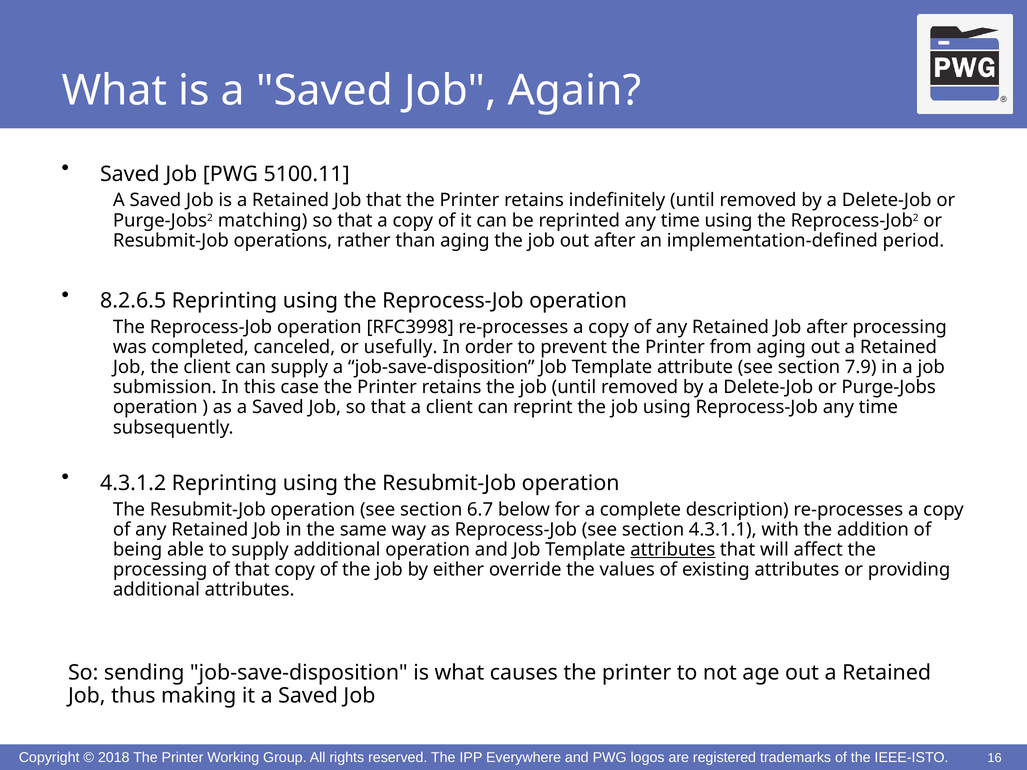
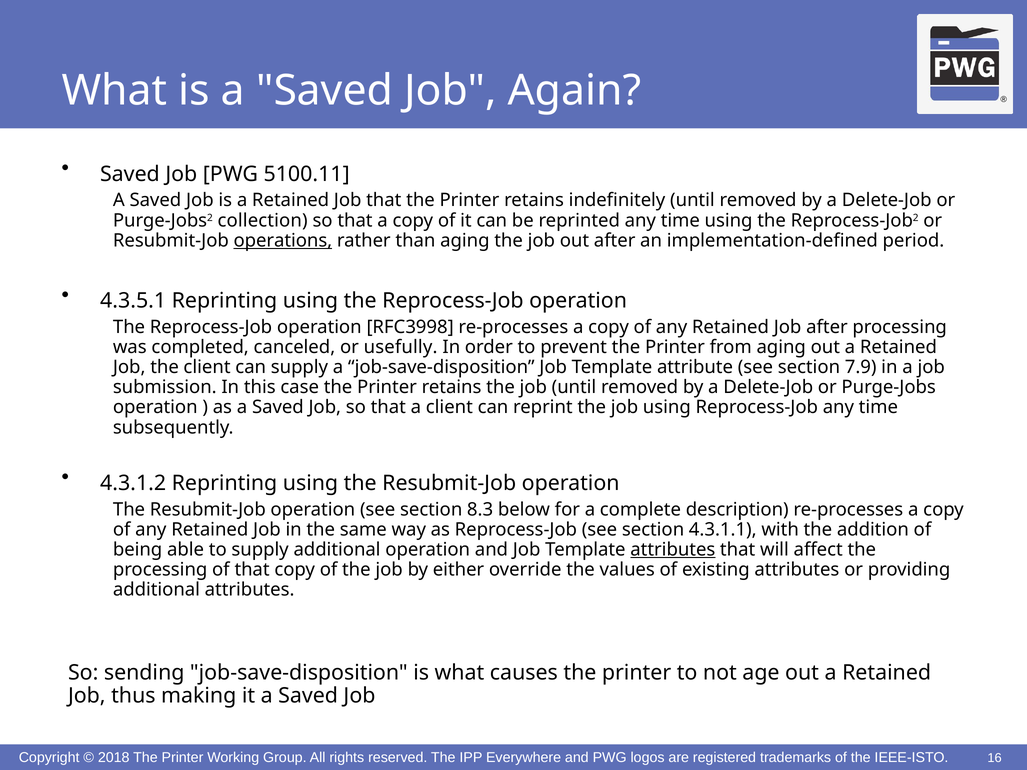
matching: matching -> collection (263, 220)
operations underline: none -> present (283, 241)
8.2.6.5: 8.2.6.5 -> 4.3.5.1 (133, 301)
6.7: 6.7 -> 8.3 (480, 510)
